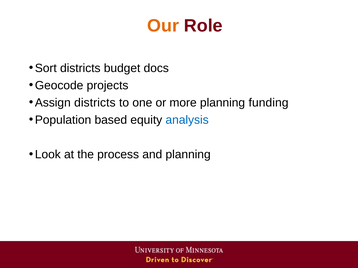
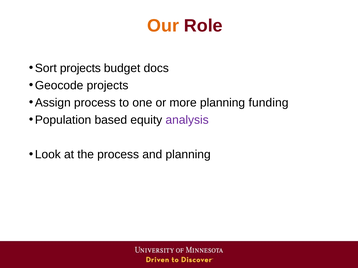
Sort districts: districts -> projects (80, 68)
Assign districts: districts -> process (95, 103)
analysis colour: blue -> purple (187, 120)
